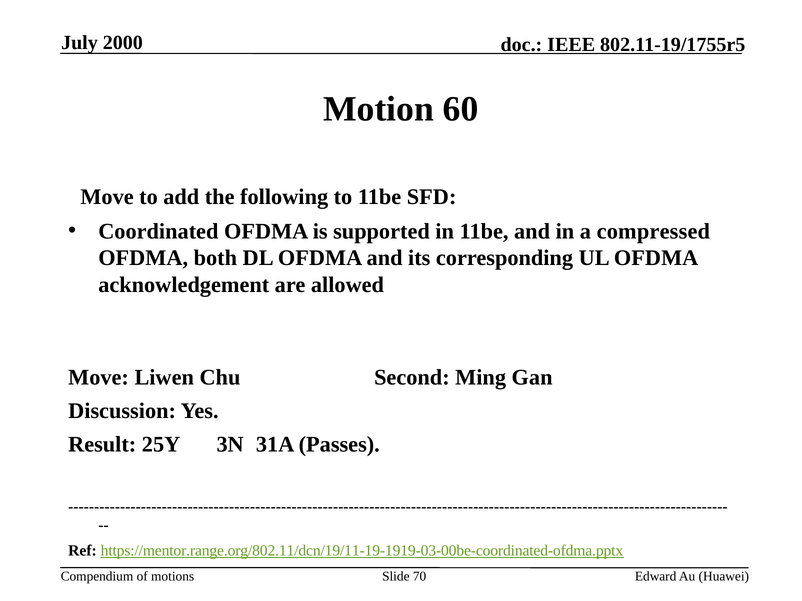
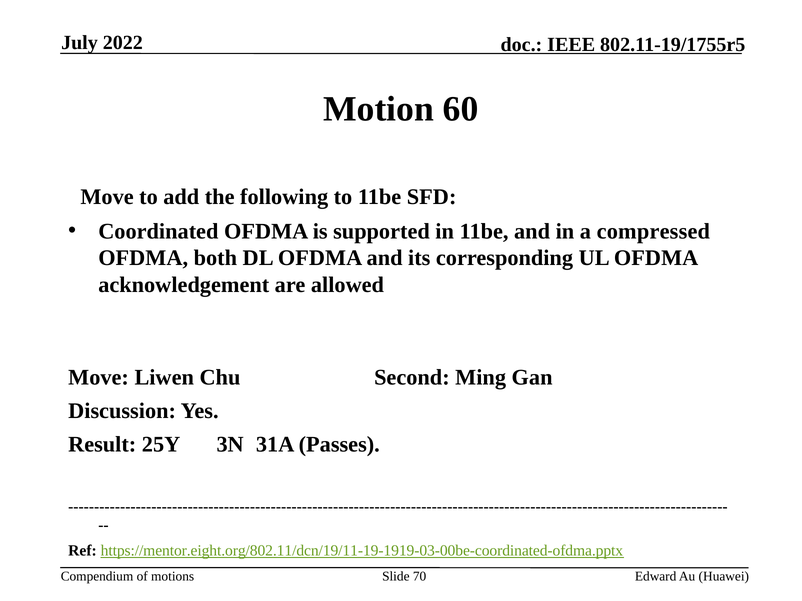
2000: 2000 -> 2022 (123, 43)
https://mentor.range.org/802.11/dcn/19/11-19-1919-03-00be-coordinated-ofdma.pptx: https://mentor.range.org/802.11/dcn/19/11-19-1919-03-00be-coordinated-ofdma.pptx -> https://mentor.eight.org/802.11/dcn/19/11-19-1919-03-00be-coordinated-ofdma.pptx (362, 551)
